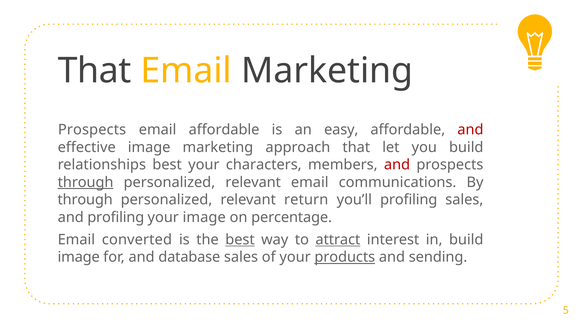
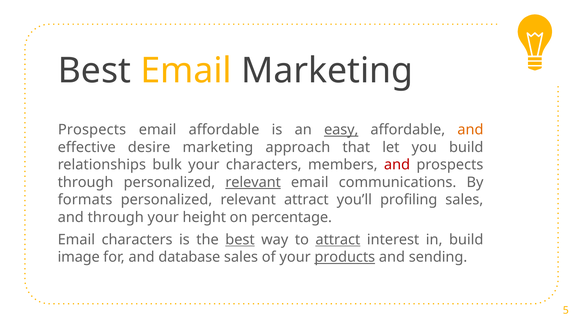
That: That -> Best (94, 71)
easy underline: none -> present (341, 130)
and colour: red -> orange (470, 130)
effective image: image -> desire (149, 147)
relationships best: best -> bulk (167, 165)
through underline: present -> none (86, 182)
relevant underline: none -> present (253, 182)
through: through -> formats (85, 200)
relevant return: return -> attract (306, 200)
and profiling: profiling -> through (116, 217)
your image: image -> height (204, 217)
Email converted: converted -> characters (137, 240)
